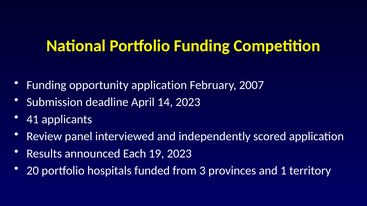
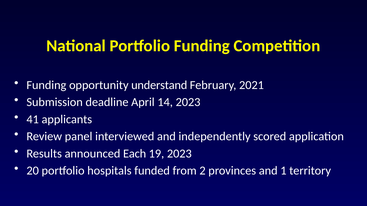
opportunity application: application -> understand (159, 85)
2007: 2007 -> 2021 (252, 85)
3: 3 -> 2 (203, 171)
